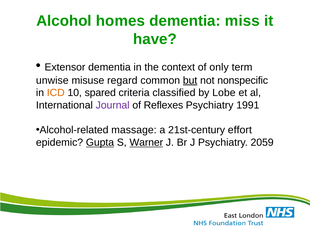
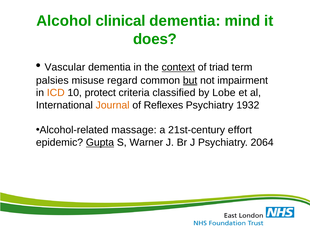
homes: homes -> clinical (121, 21)
miss: miss -> mind (243, 21)
have: have -> does (155, 39)
Extensor: Extensor -> Vascular (65, 67)
context underline: none -> present (178, 67)
only: only -> triad (219, 67)
unwise: unwise -> palsies (52, 80)
nonspecific: nonspecific -> impairment (243, 80)
spared: spared -> protect (100, 93)
Journal colour: purple -> orange (113, 105)
1991: 1991 -> 1932 (248, 105)
Warner underline: present -> none (146, 142)
2059: 2059 -> 2064 (262, 142)
